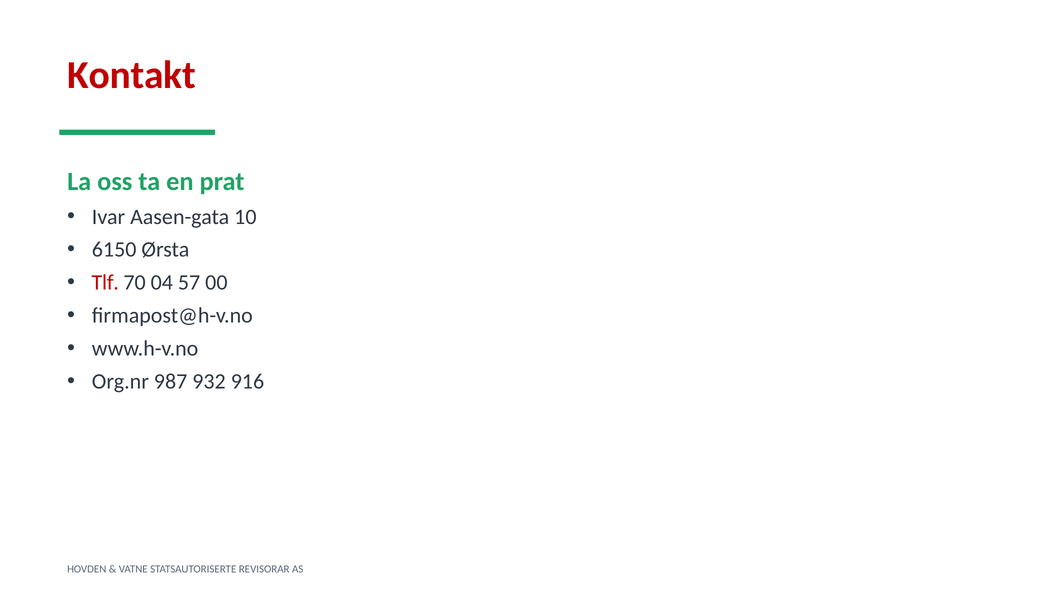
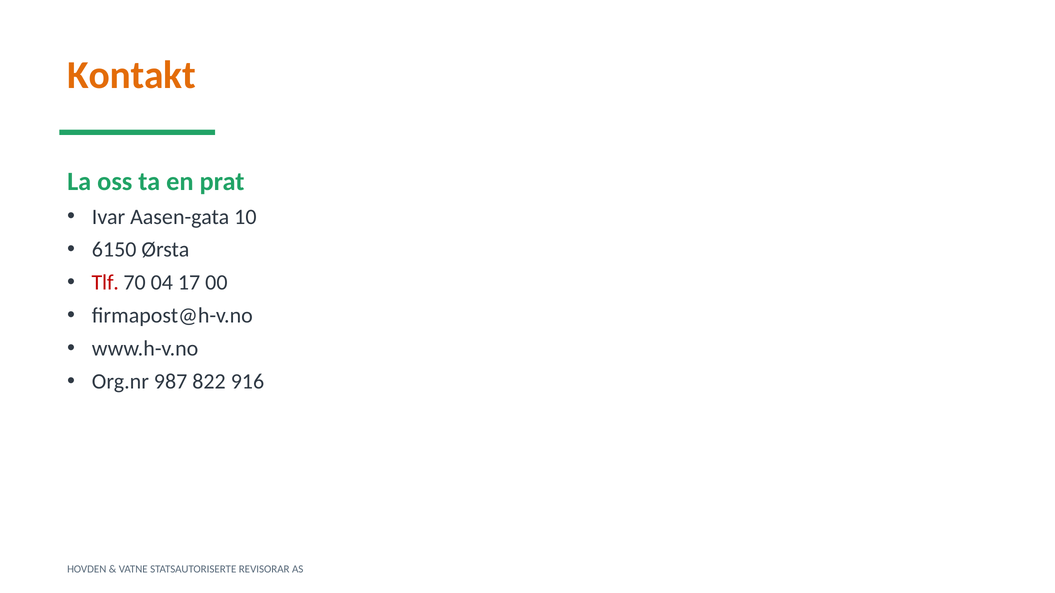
Kontakt colour: red -> orange (131, 75)
57: 57 -> 17 (189, 283)
932: 932 -> 822 (209, 382)
